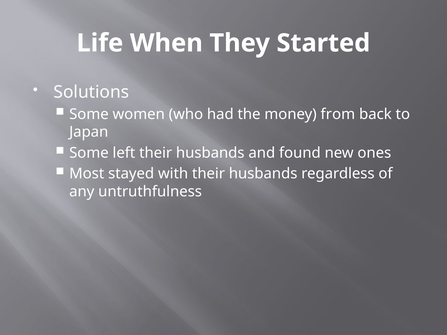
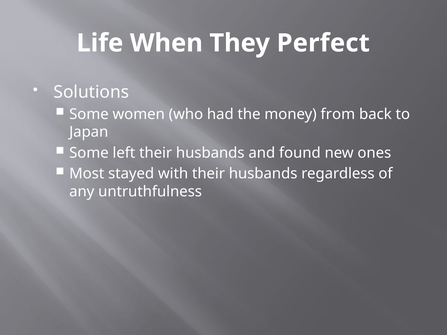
Started: Started -> Perfect (323, 43)
